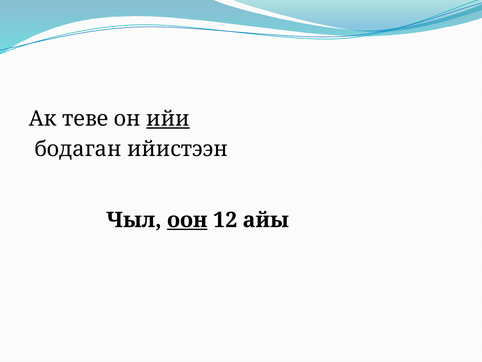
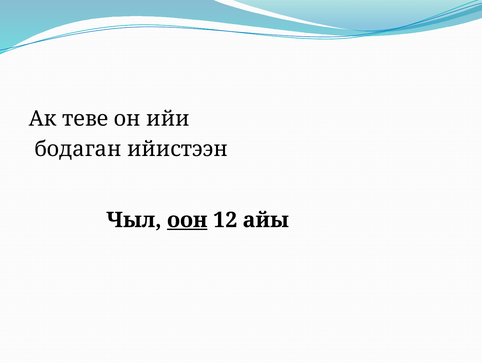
ийи underline: present -> none (168, 119)
